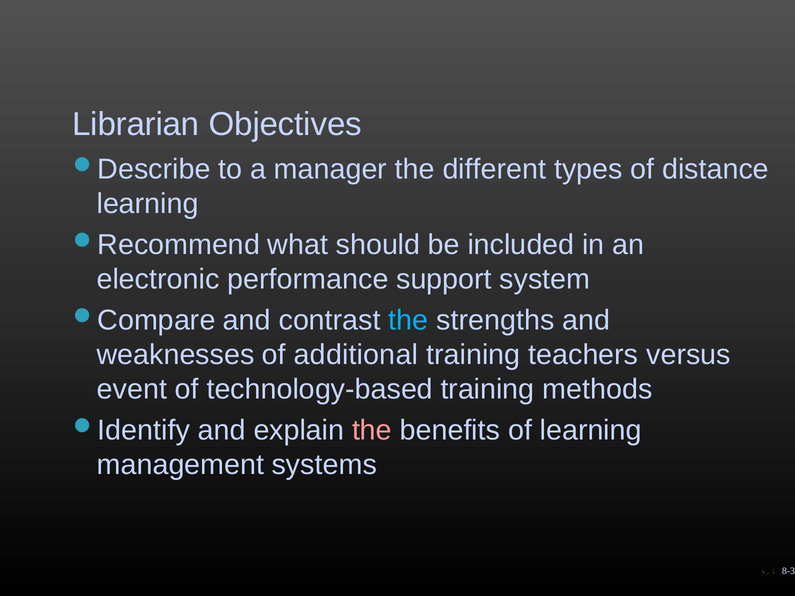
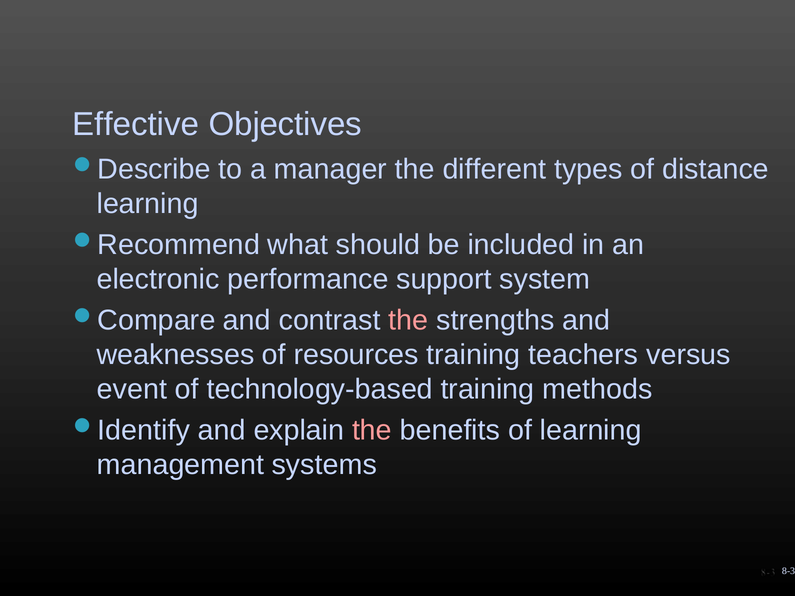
Librarian: Librarian -> Effective (136, 125)
the colour: light blue -> pink (408, 320)
additional: additional -> resources (356, 355)
